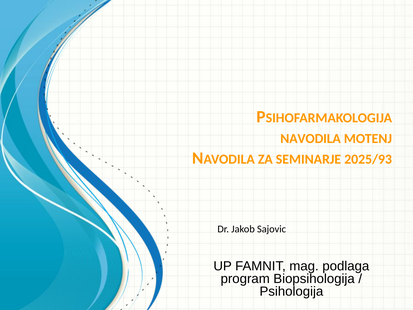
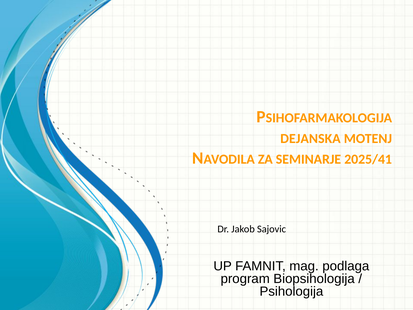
NAVODILA: NAVODILA -> DEJANSKA (310, 139)
2025/93: 2025/93 -> 2025/41 (368, 159)
